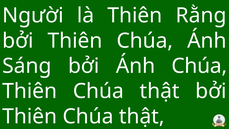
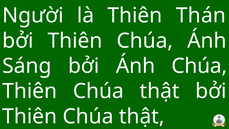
Rằng: Rằng -> Thán (201, 15)
